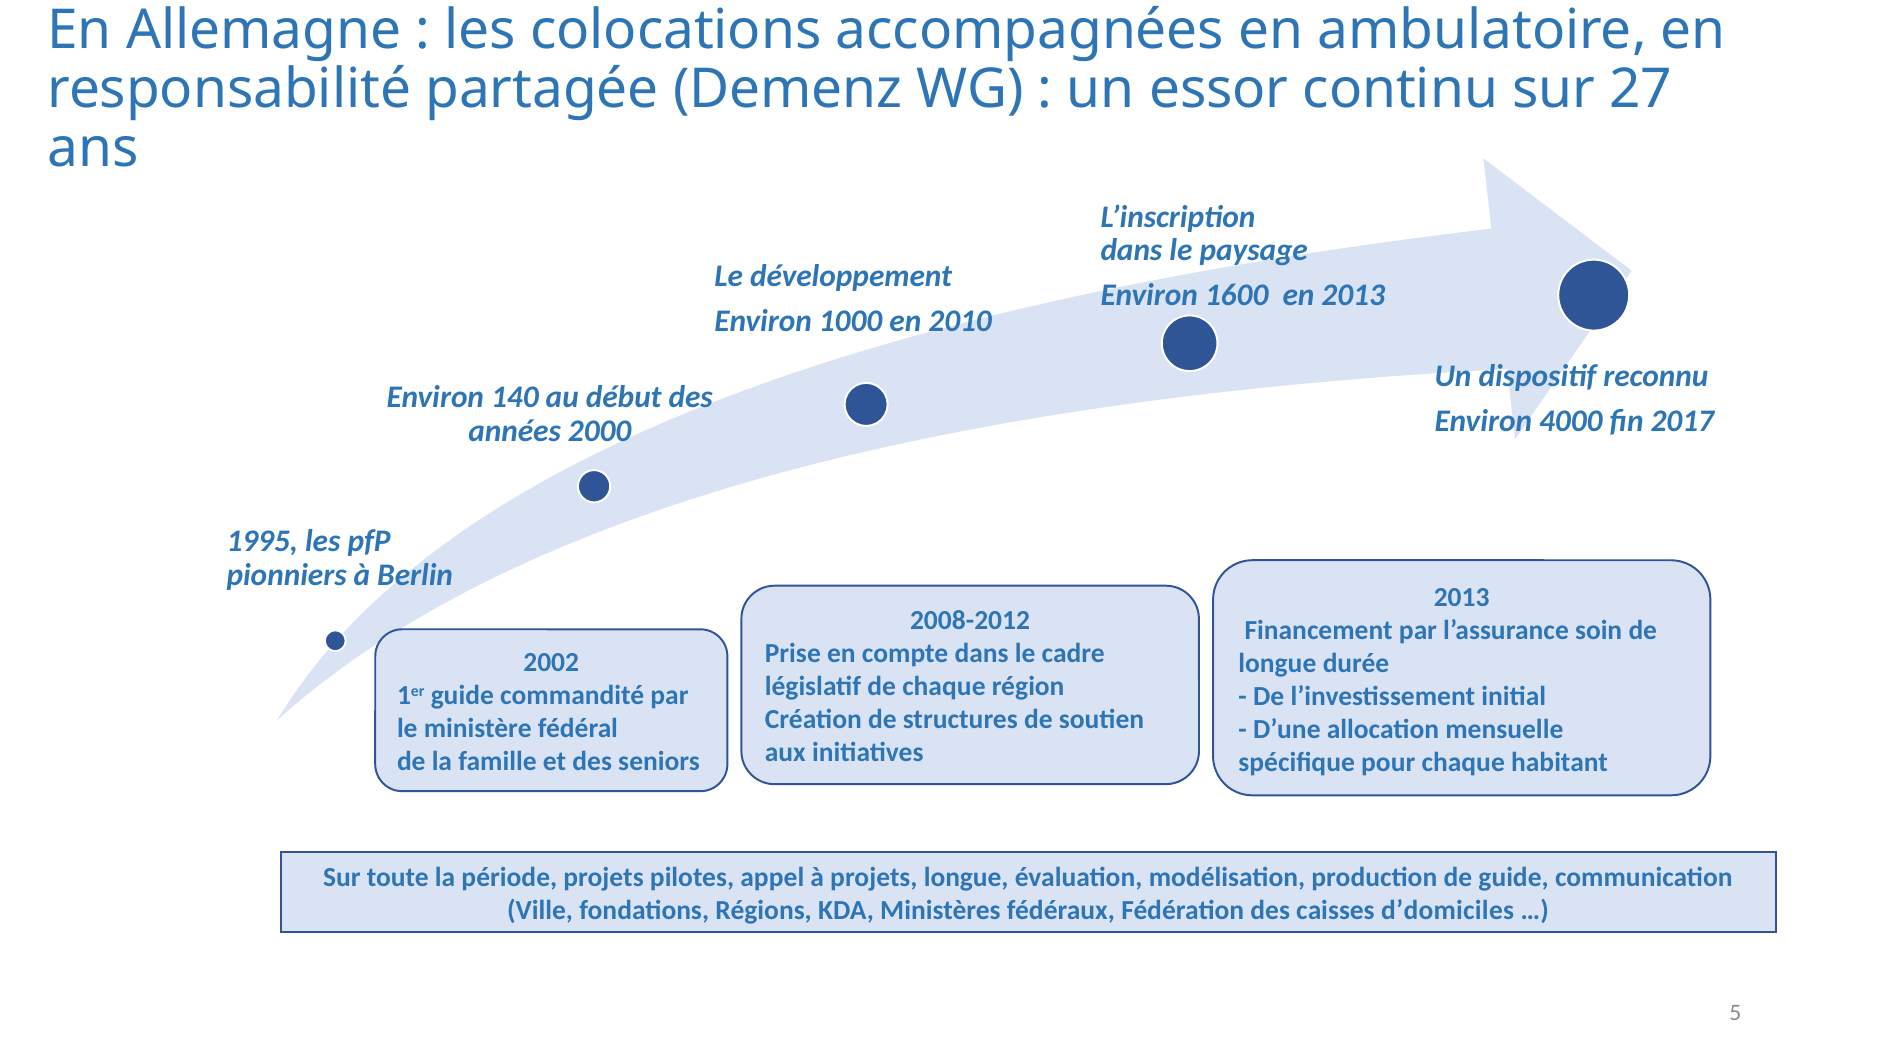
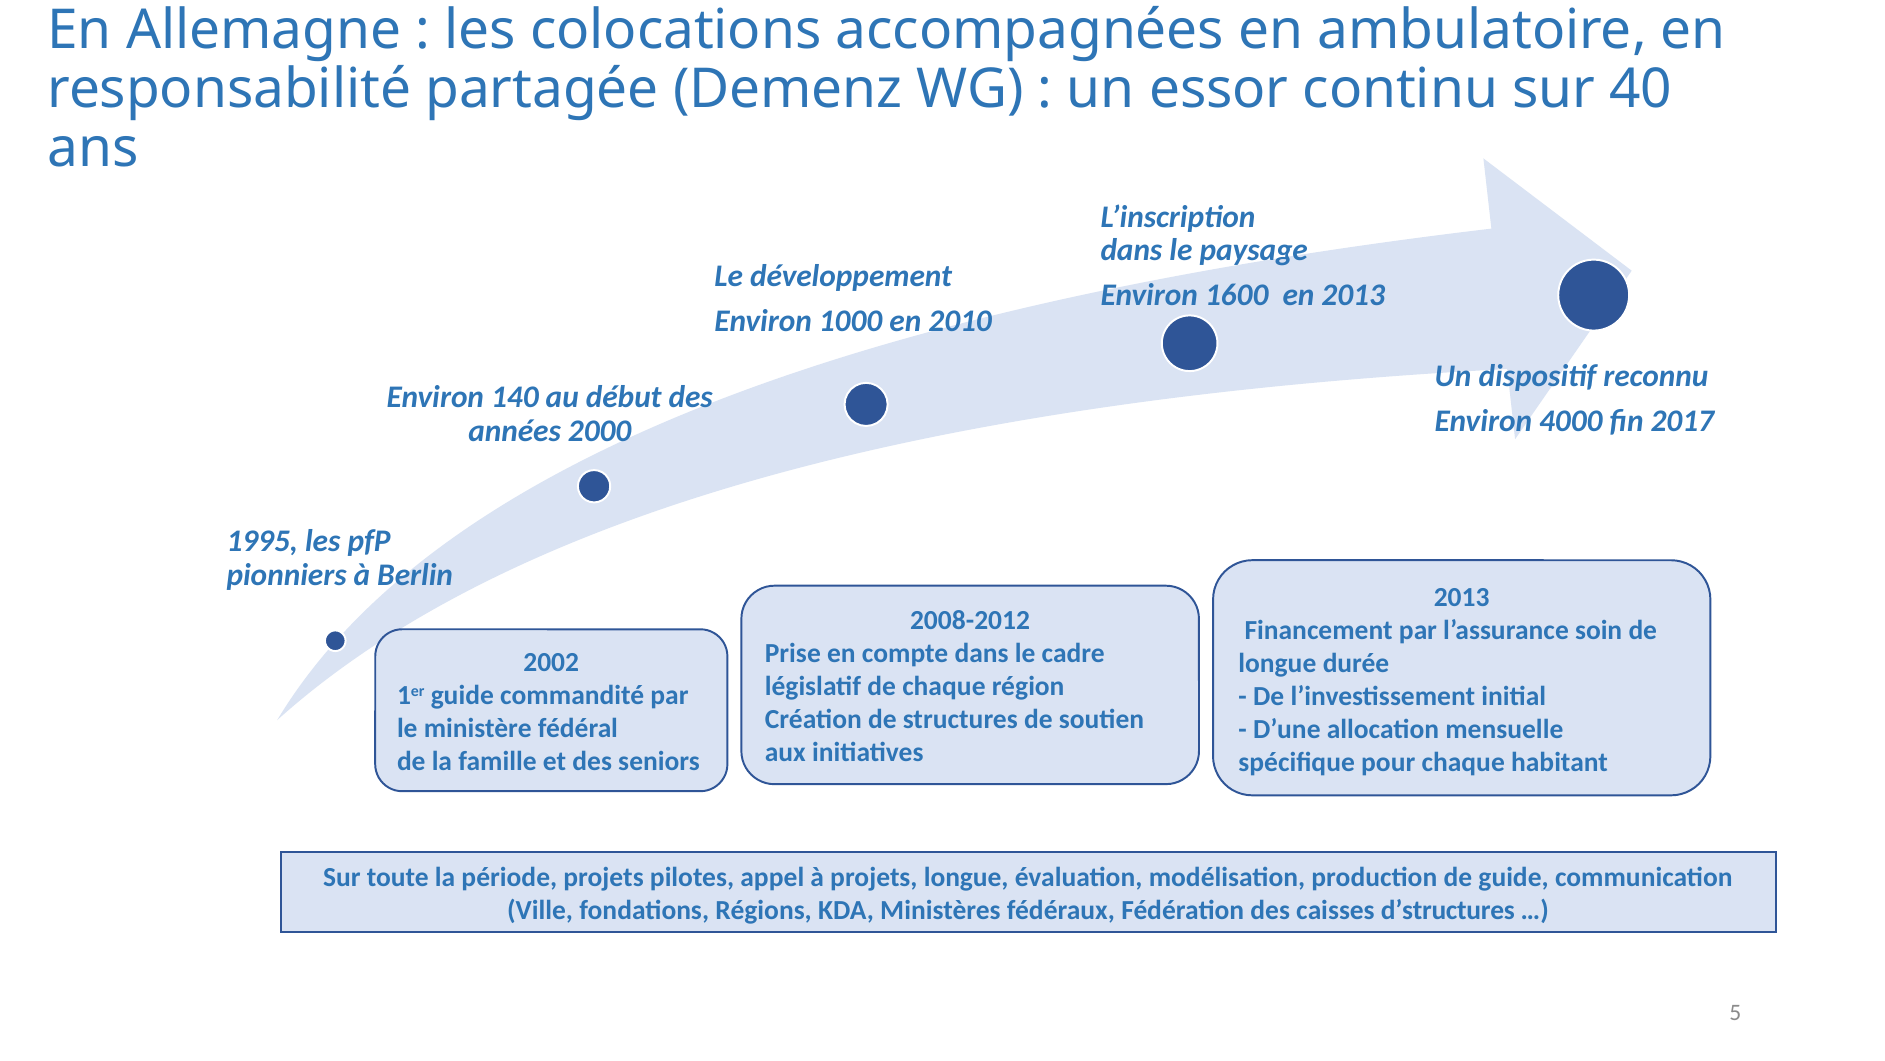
27: 27 -> 40 (1641, 89)
d’domiciles: d’domiciles -> d’structures (1448, 910)
